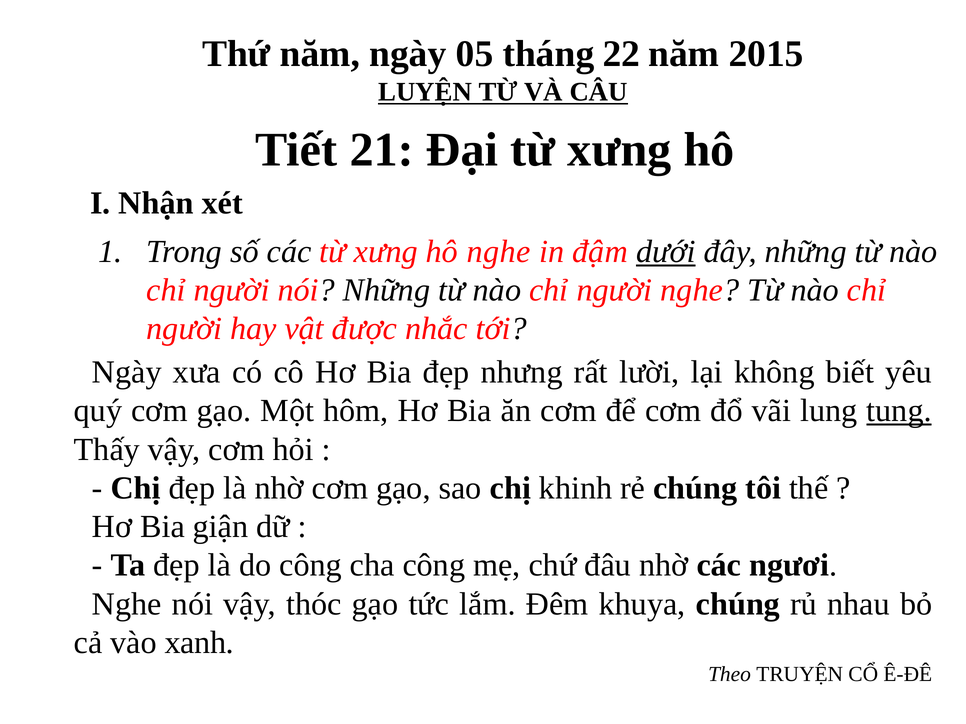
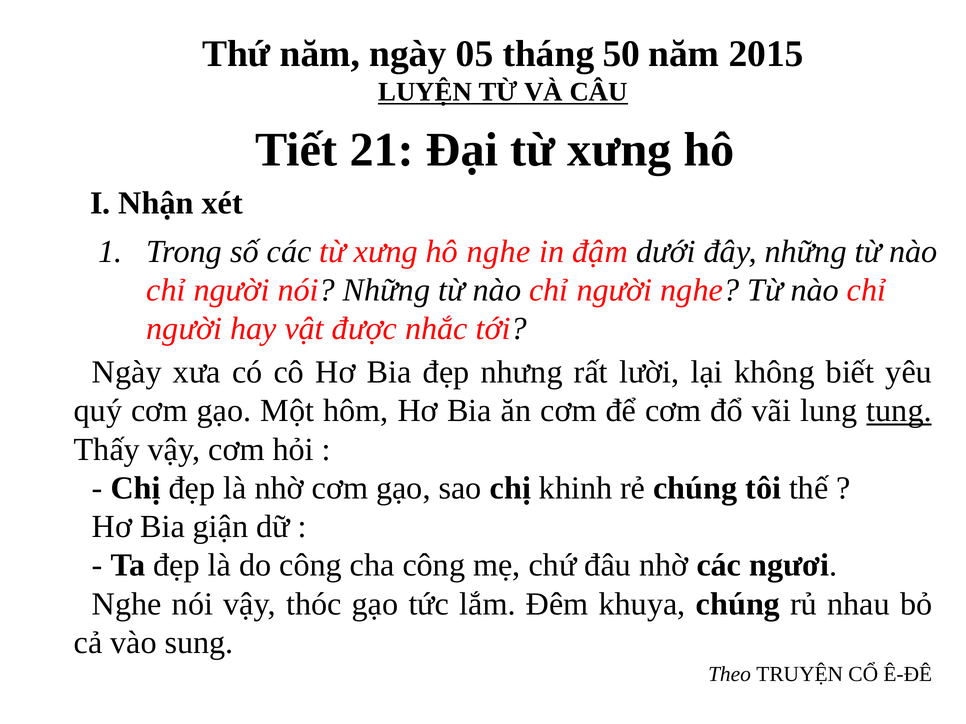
22: 22 -> 50 (622, 54)
dưới underline: present -> none (666, 252)
xanh: xanh -> sung (199, 643)
